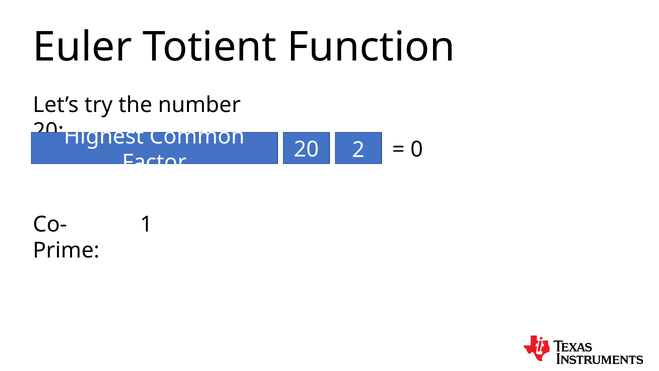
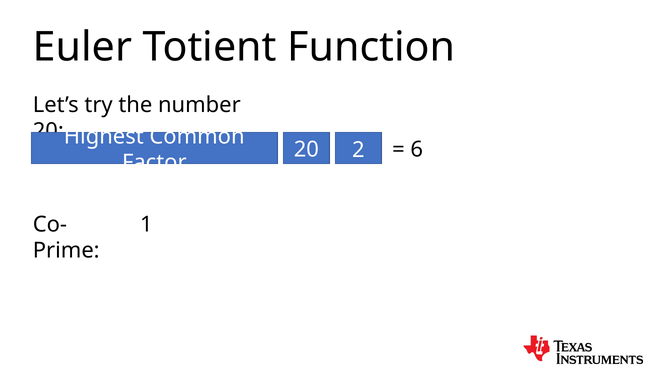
0: 0 -> 6 (417, 149)
